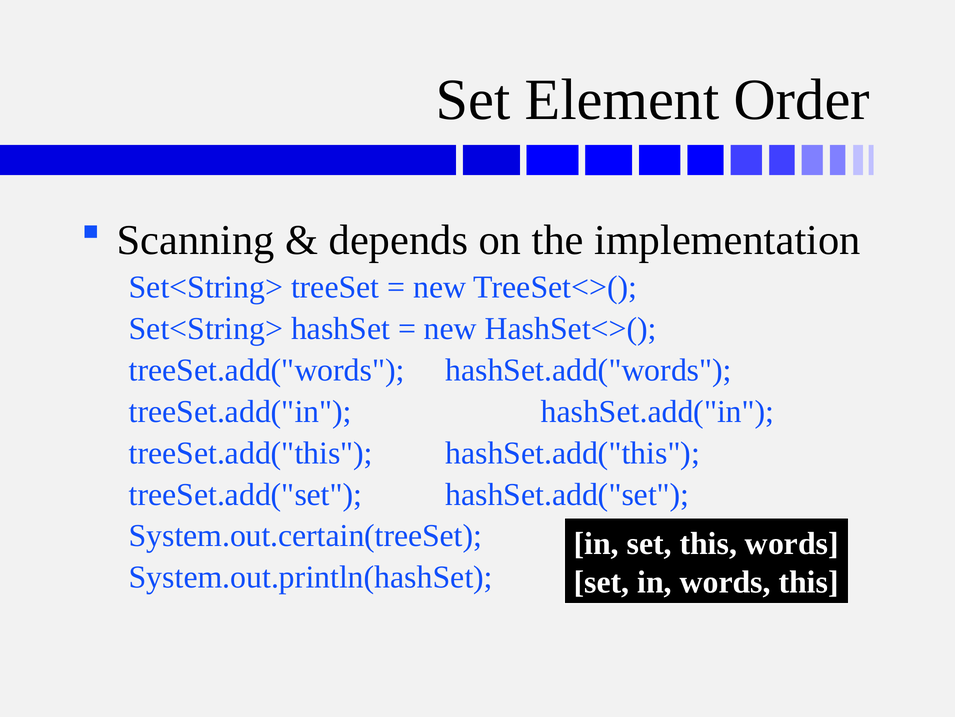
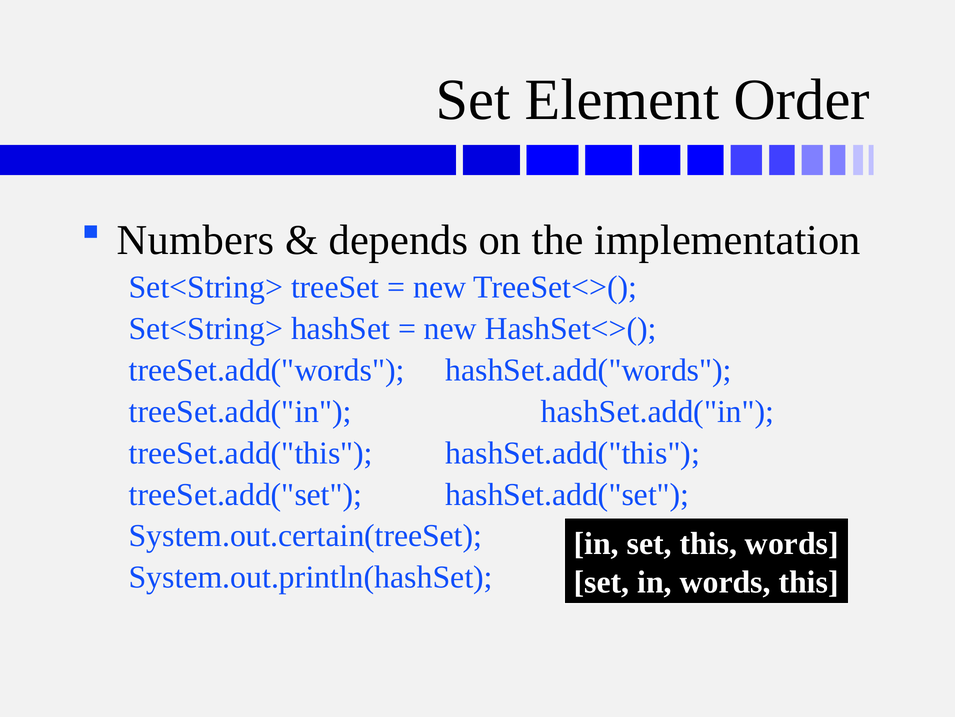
Scanning: Scanning -> Numbers (196, 240)
